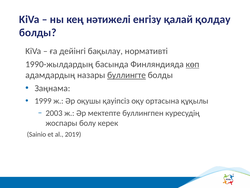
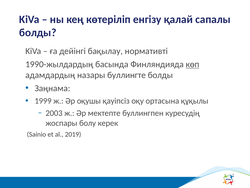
нәтижелі: нәтижелі -> көтеріліп (108, 19)
қолдау: қолдау -> сапалы (213, 19)
буллингте underline: present -> none (127, 75)
